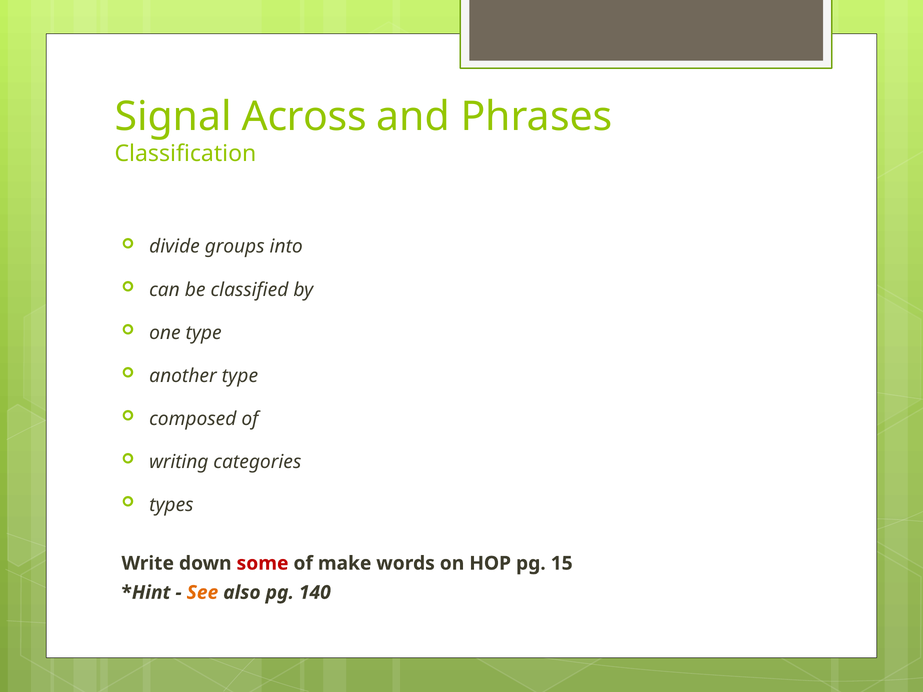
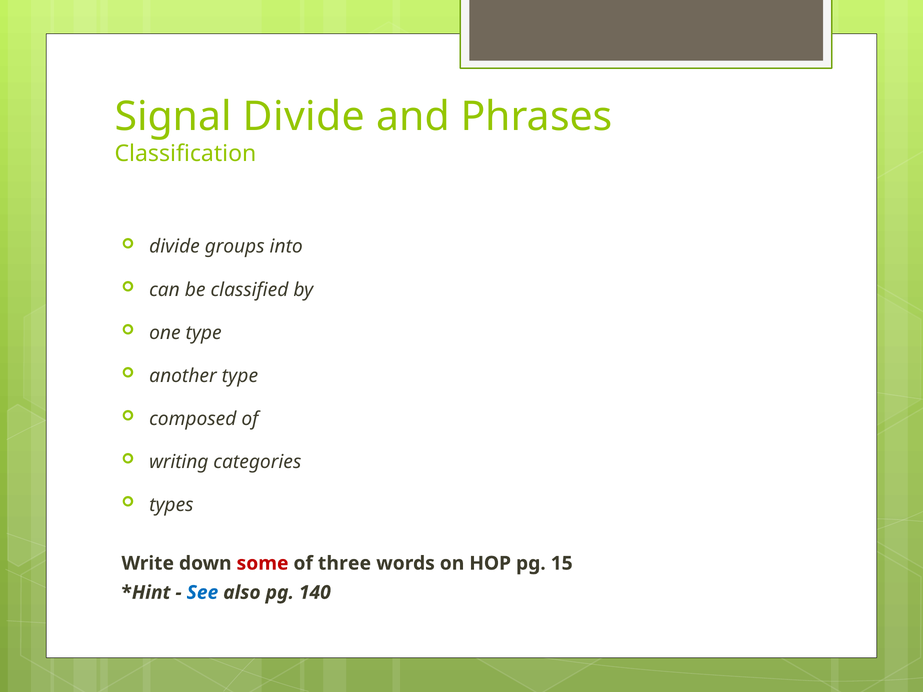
Signal Across: Across -> Divide (304, 117)
make: make -> three (345, 564)
See colour: orange -> blue (202, 593)
